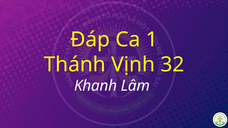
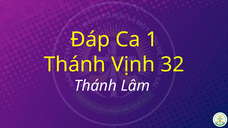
Khanh: Khanh -> Thánh (95, 86)
